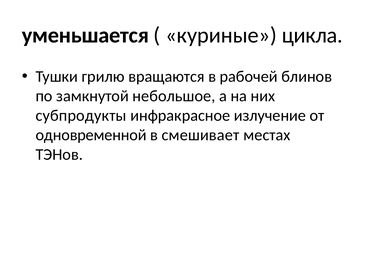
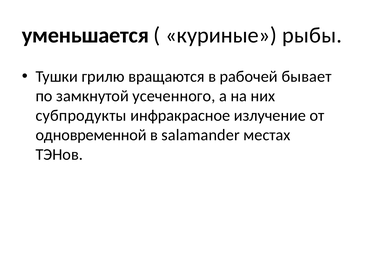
цикла: цикла -> рыбы (312, 35)
блинов: блинов -> бывает (307, 77)
небольшое: небольшое -> усеченного (174, 96)
смешивает: смешивает -> salamander (201, 135)
